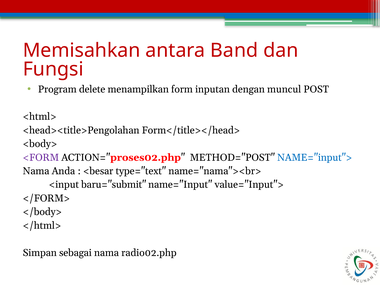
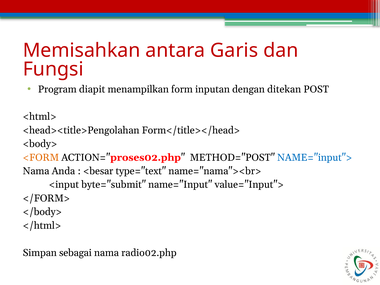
Band: Band -> Garis (234, 50)
delete: delete -> diapit (92, 89)
muncul: muncul -> ditekan (284, 89)
<FORM colour: purple -> orange (41, 157)
baru="submit: baru="submit -> byte="submit (114, 185)
